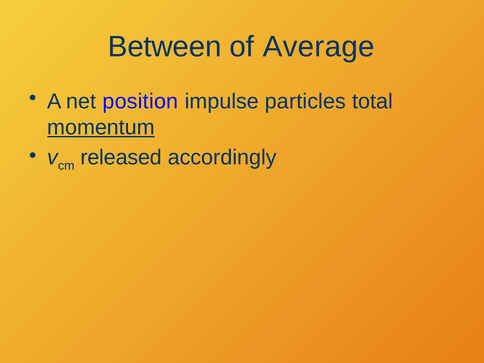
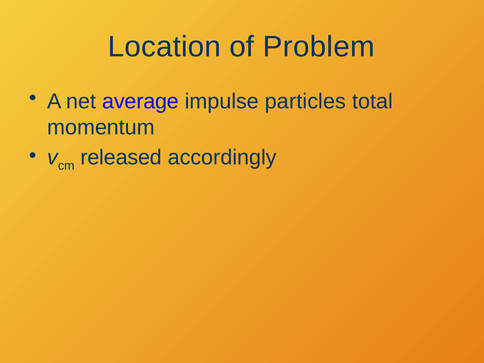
Between: Between -> Location (164, 47)
Average: Average -> Problem (319, 47)
position: position -> average (141, 102)
momentum underline: present -> none (101, 127)
